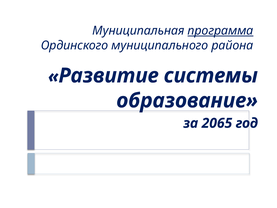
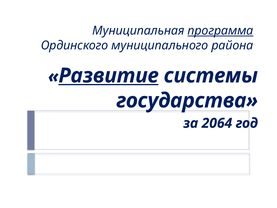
Развитие underline: none -> present (109, 76)
образование: образование -> государства (187, 100)
2065: 2065 -> 2064 (217, 123)
